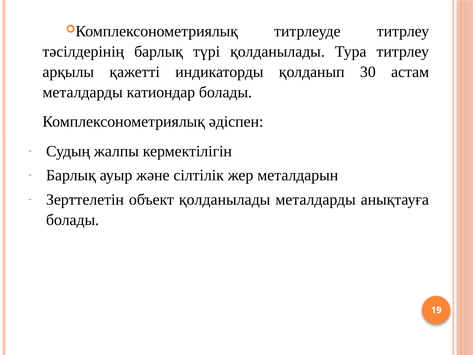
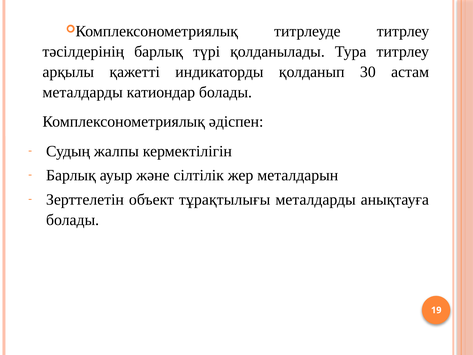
объект қолданылады: қолданылады -> тұрақтылығы (225, 199)
